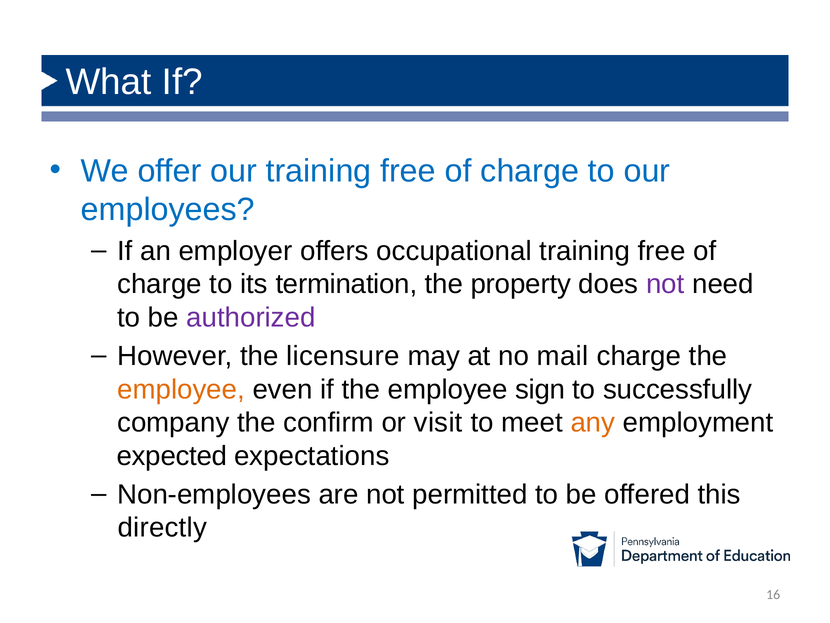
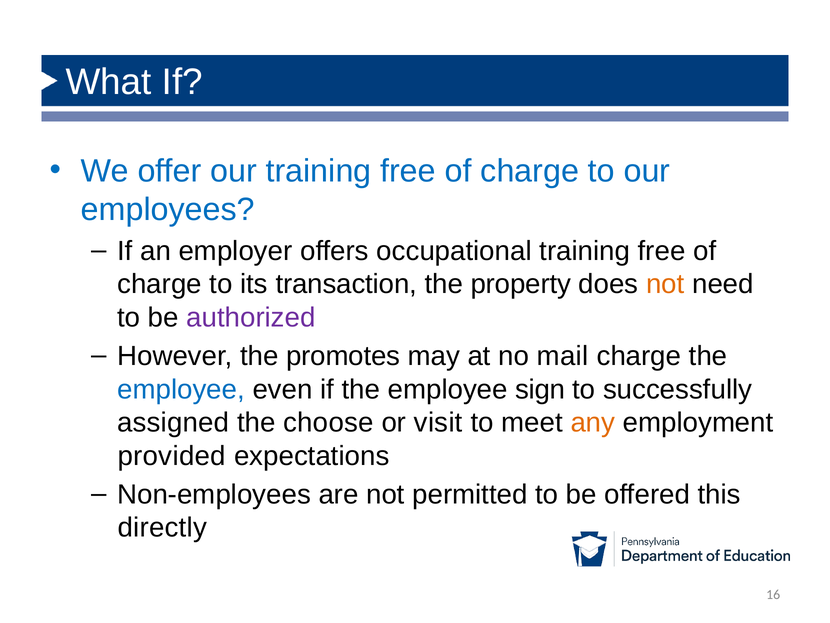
termination: termination -> transaction (346, 284)
not colour: purple -> orange (665, 284)
licensure: licensure -> promotes (343, 356)
employee colour: orange -> blue (181, 389)
company: company -> assigned (173, 422)
confirm: confirm -> choose (328, 422)
expected: expected -> provided (172, 456)
